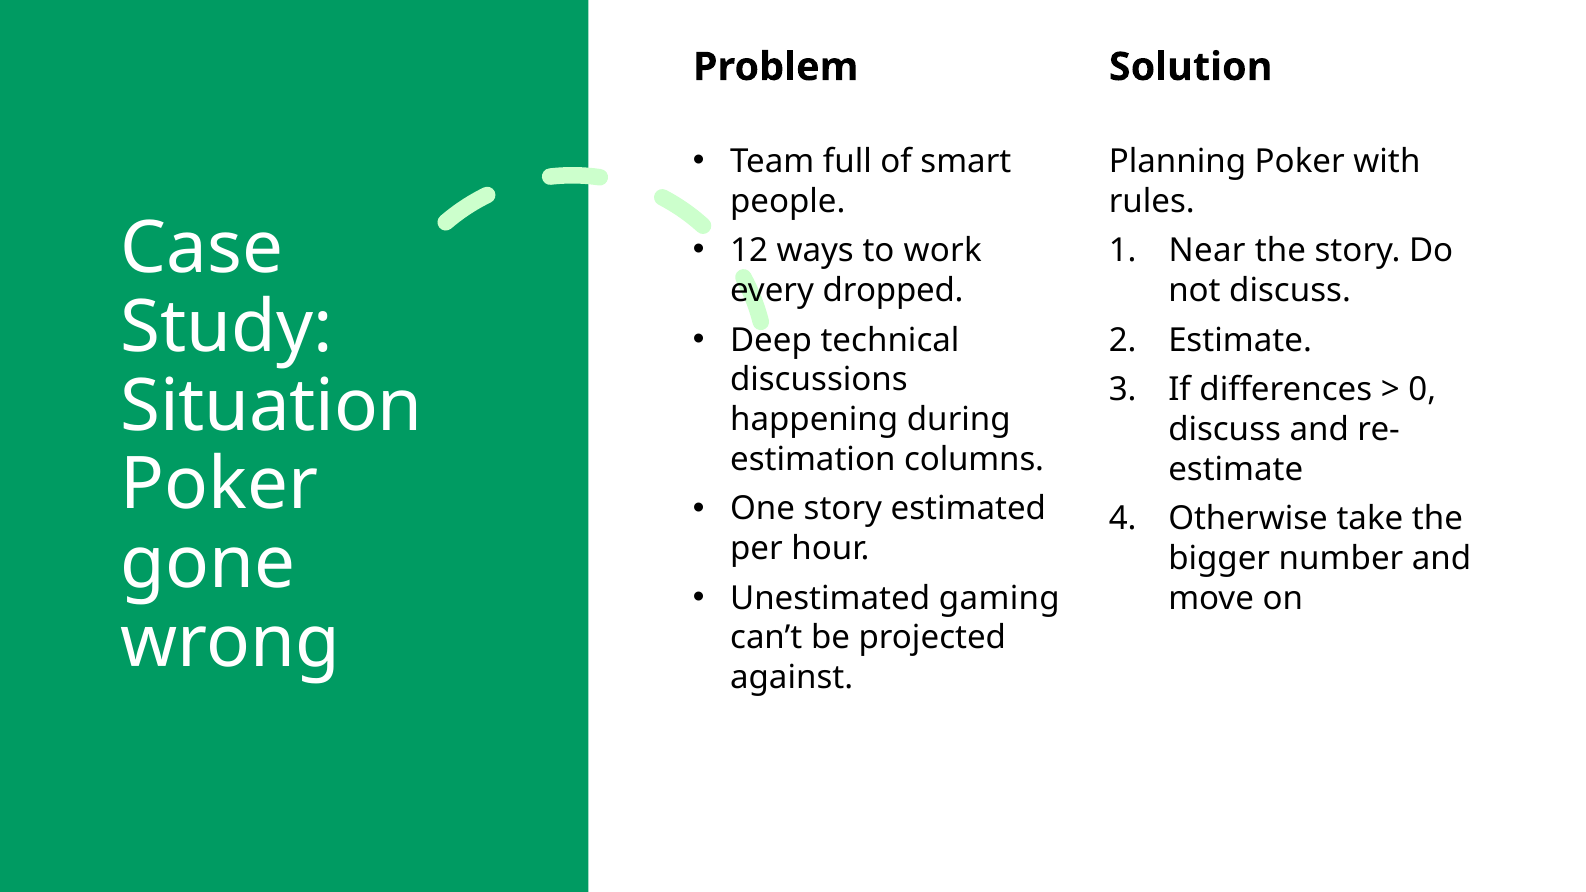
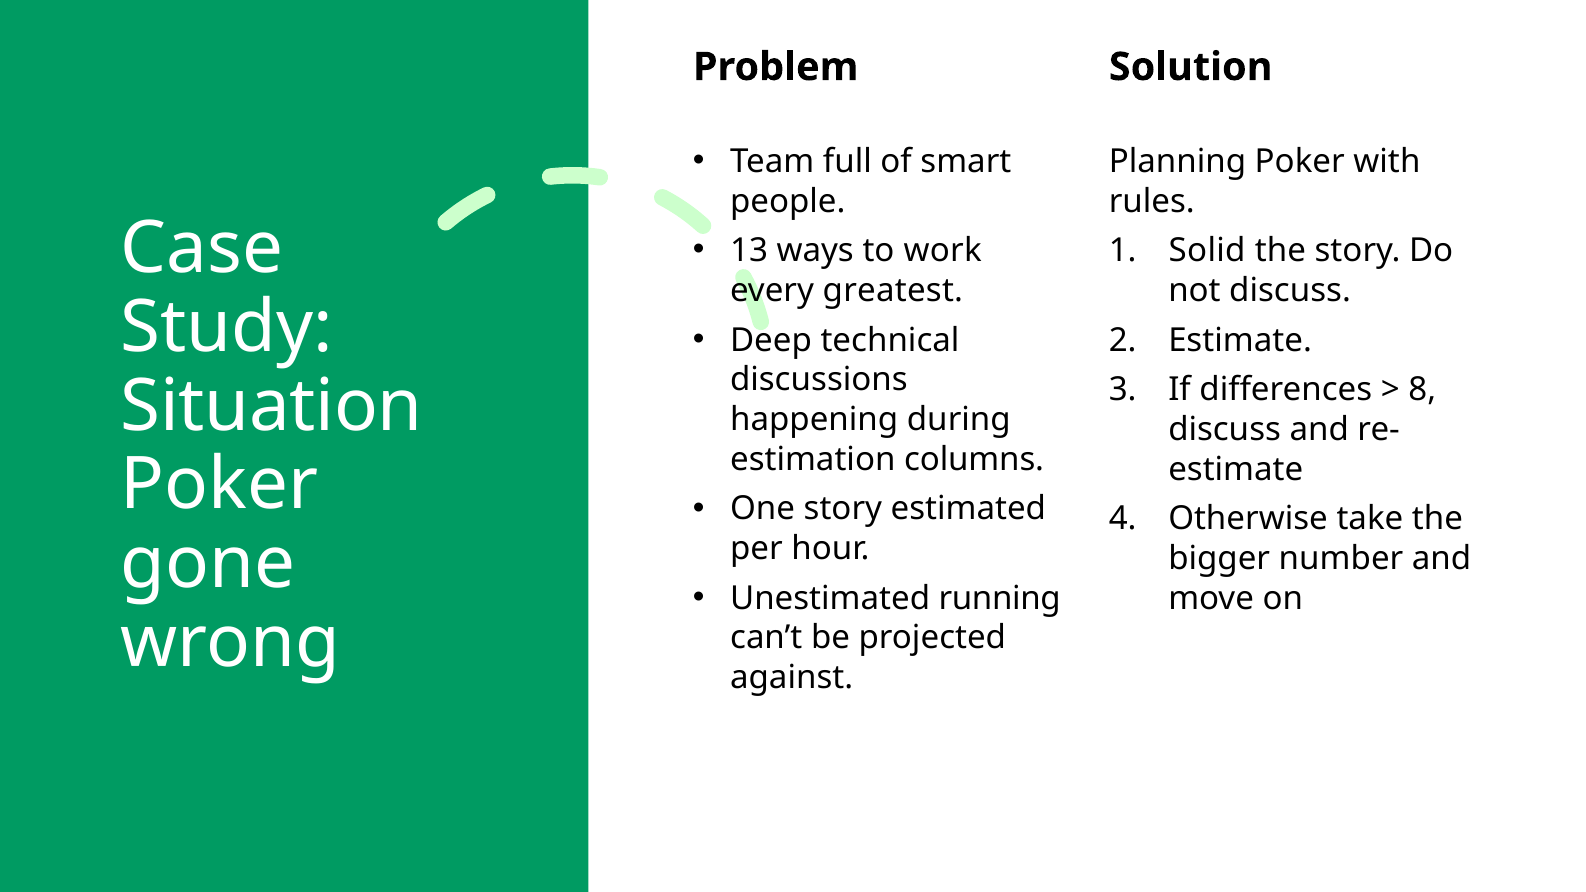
12: 12 -> 13 (749, 251)
Near: Near -> Solid (1207, 251)
dropped: dropped -> greatest (893, 291)
0: 0 -> 8 (1422, 390)
gaming: gaming -> running (1000, 598)
